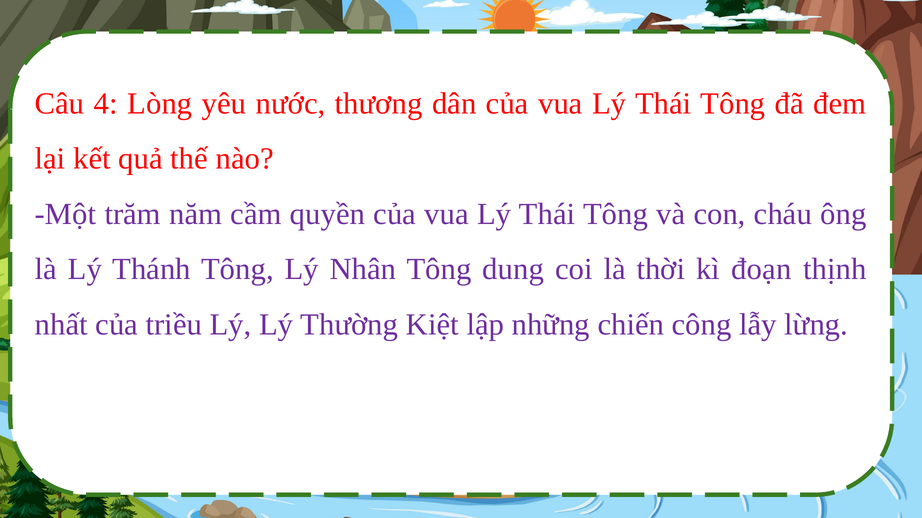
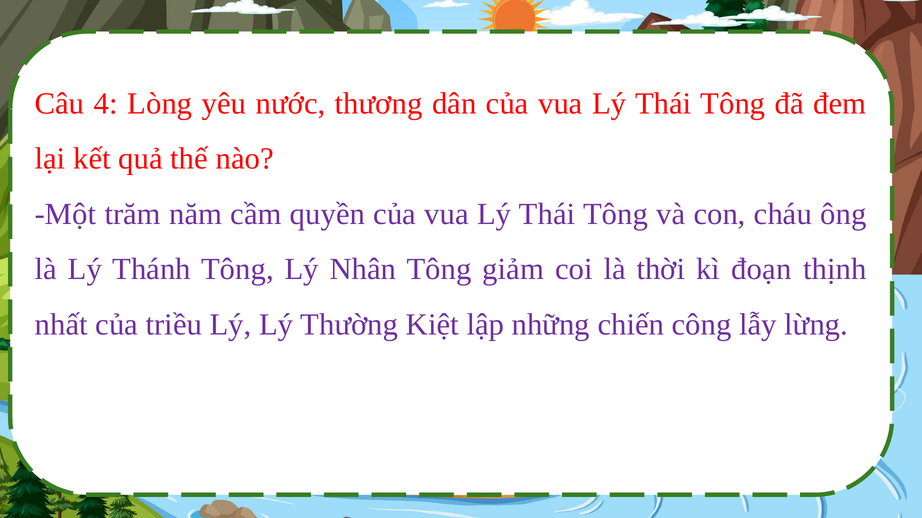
dung: dung -> giảm (513, 270)
